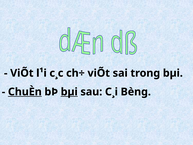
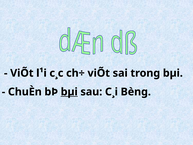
ChuÈn underline: present -> none (25, 92)
